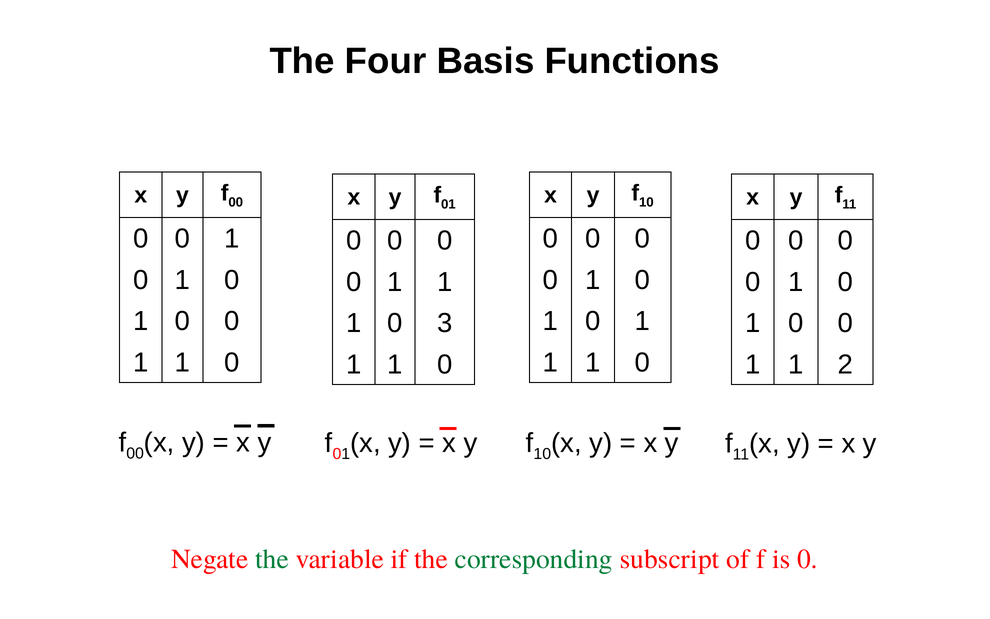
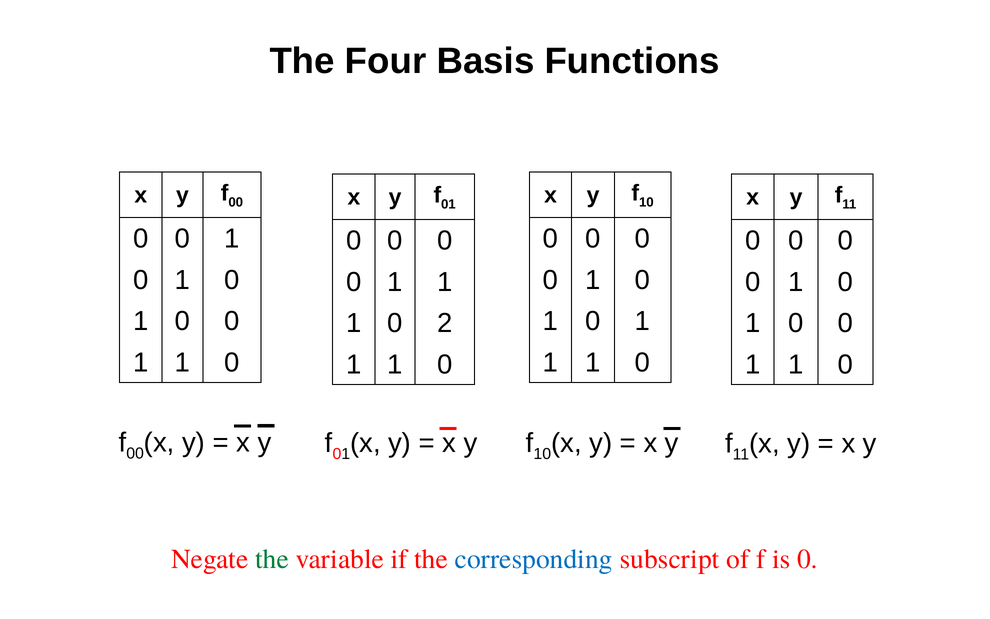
3: 3 -> 2 (445, 323)
2: 2 -> 0 (846, 364)
corresponding colour: green -> blue (534, 559)
